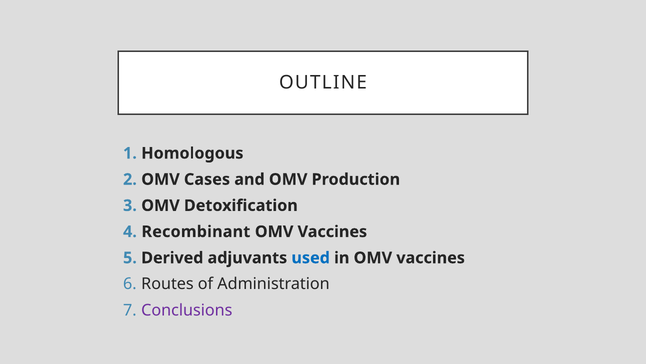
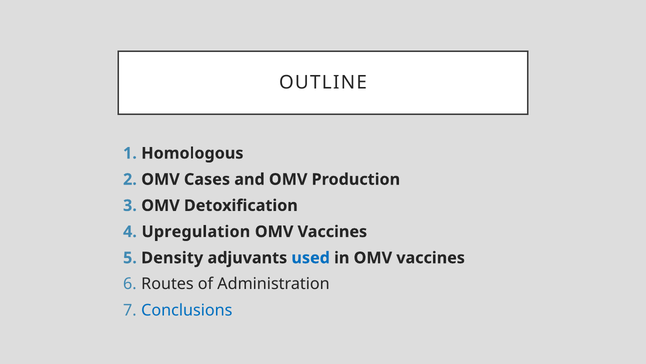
Recombinant: Recombinant -> Upregulation (196, 231)
Derived: Derived -> Density (172, 257)
Conclusions colour: purple -> blue (187, 310)
